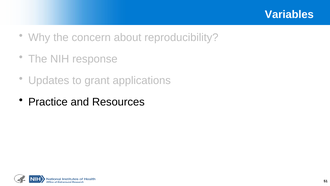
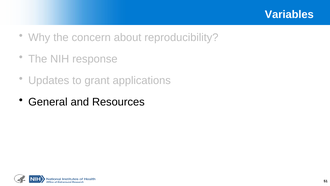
Practice: Practice -> General (48, 102)
